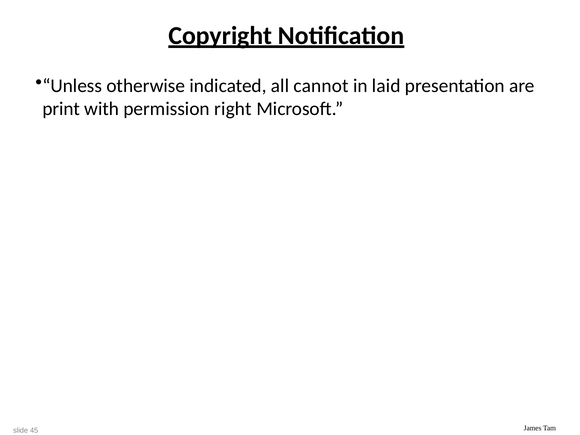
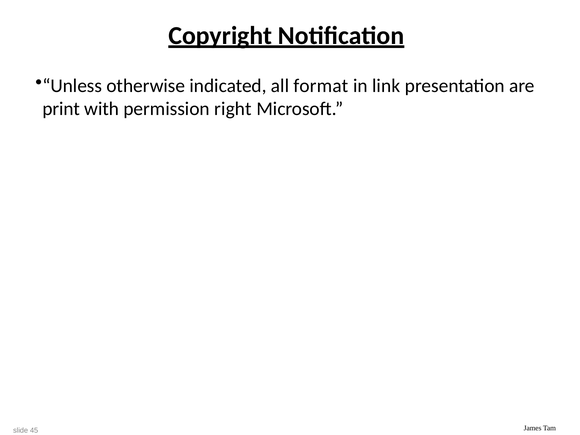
cannot: cannot -> format (321, 86)
laid: laid -> link (386, 86)
